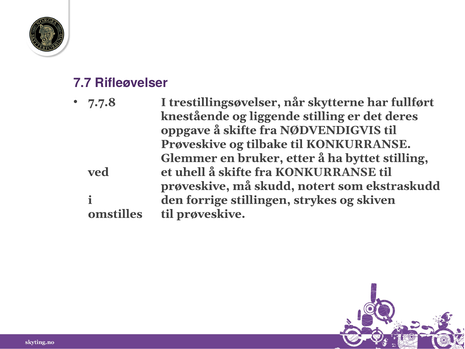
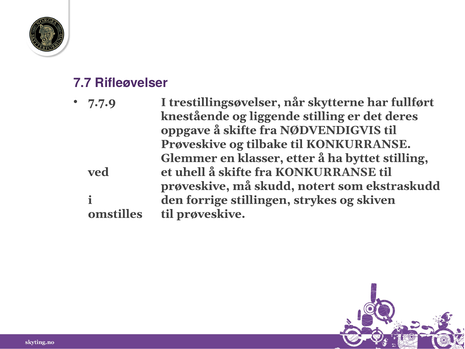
7.7.8: 7.7.8 -> 7.7.9 (102, 102)
bruker: bruker -> klasser (261, 158)
